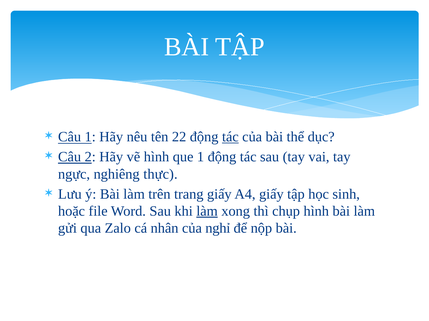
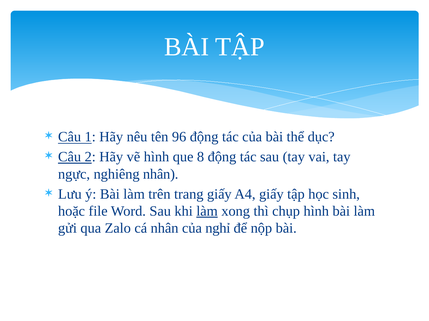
22: 22 -> 96 (179, 137)
tác underline: present -> none (230, 137)
que 1: 1 -> 8 (201, 157)
nghiêng thực: thực -> nhân (161, 174)
